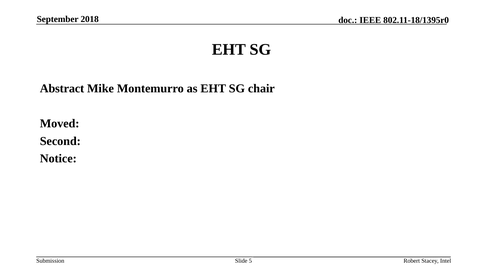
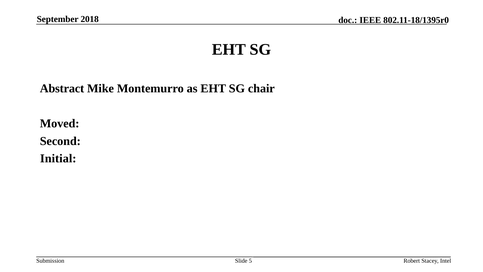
Notice: Notice -> Initial (58, 158)
